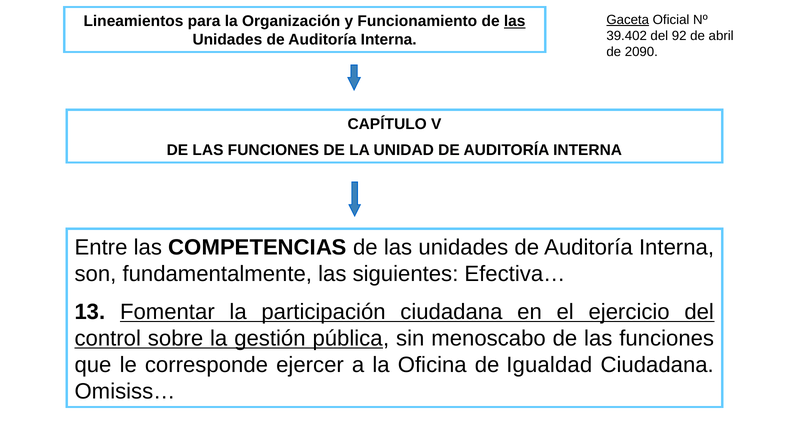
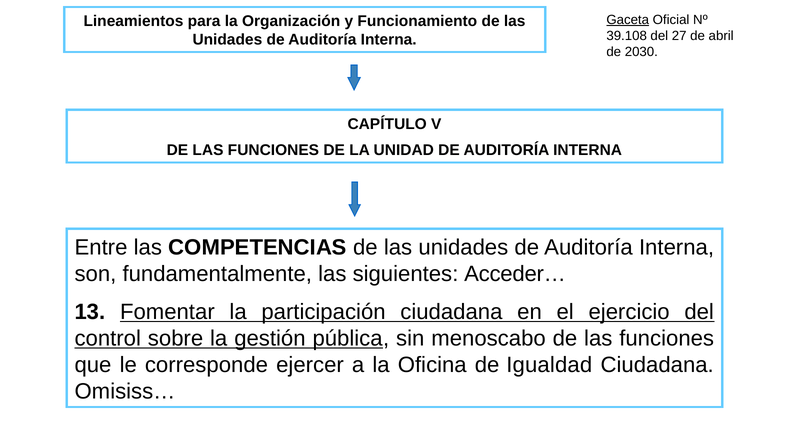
las underline: present -> none (515, 21)
39.402: 39.402 -> 39.108 (627, 36)
92: 92 -> 27 (679, 36)
2090: 2090 -> 2030 (641, 52)
Efectiva…: Efectiva… -> Acceder… (515, 274)
